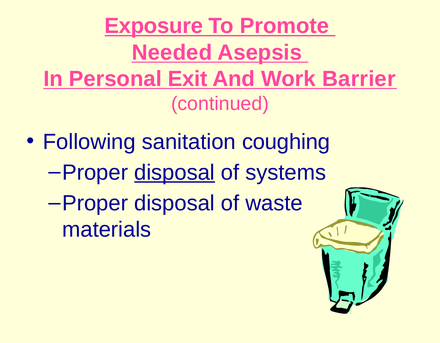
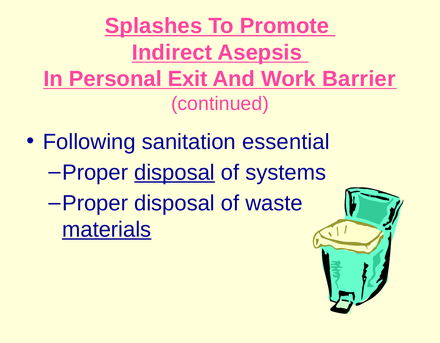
Exposure: Exposure -> Splashes (153, 26)
Needed: Needed -> Indirect (172, 52)
coughing: coughing -> essential (286, 142)
materials underline: none -> present (107, 230)
